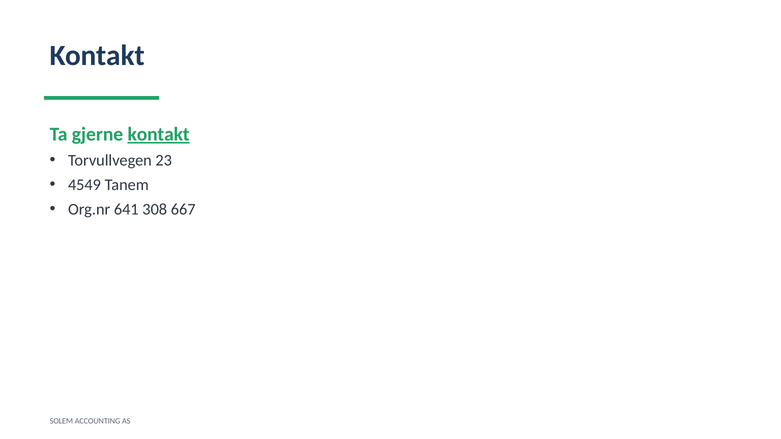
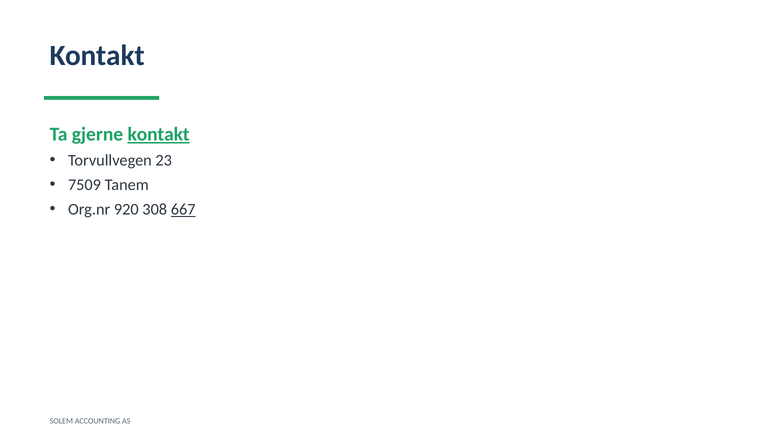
4549: 4549 -> 7509 (84, 185)
641: 641 -> 920 (126, 209)
667 underline: none -> present (183, 209)
